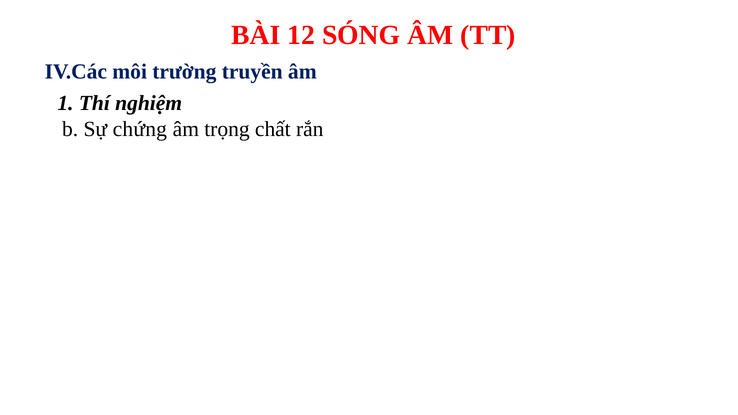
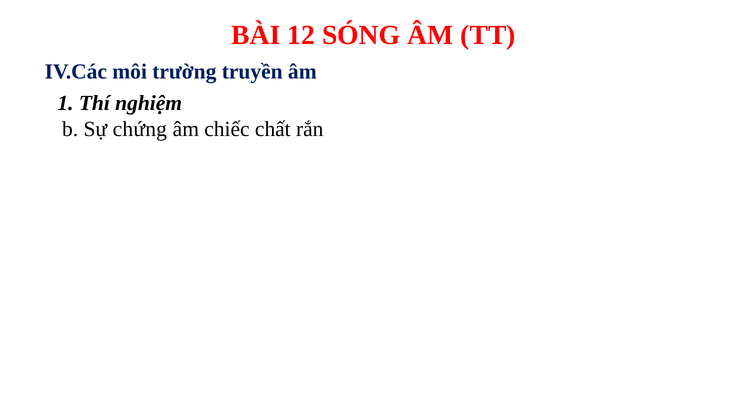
trọng: trọng -> chiếc (227, 129)
